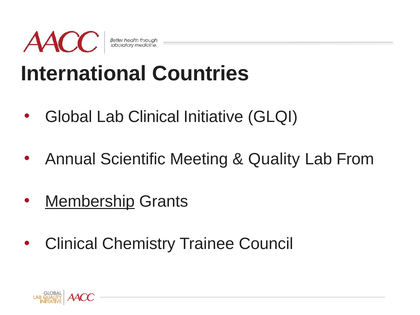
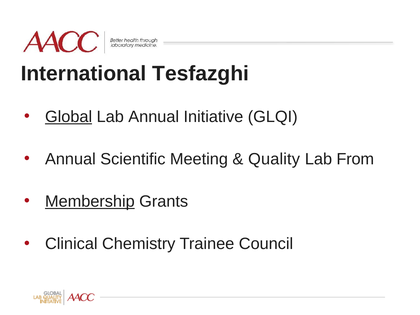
Countries: Countries -> Tesfazghi (201, 74)
Global underline: none -> present (69, 117)
Lab Clinical: Clinical -> Annual (154, 117)
